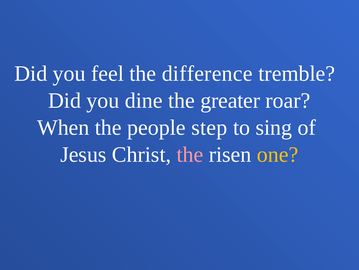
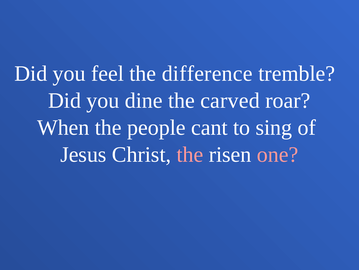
greater: greater -> carved (230, 100)
step: step -> cant (209, 127)
one colour: yellow -> pink (278, 154)
